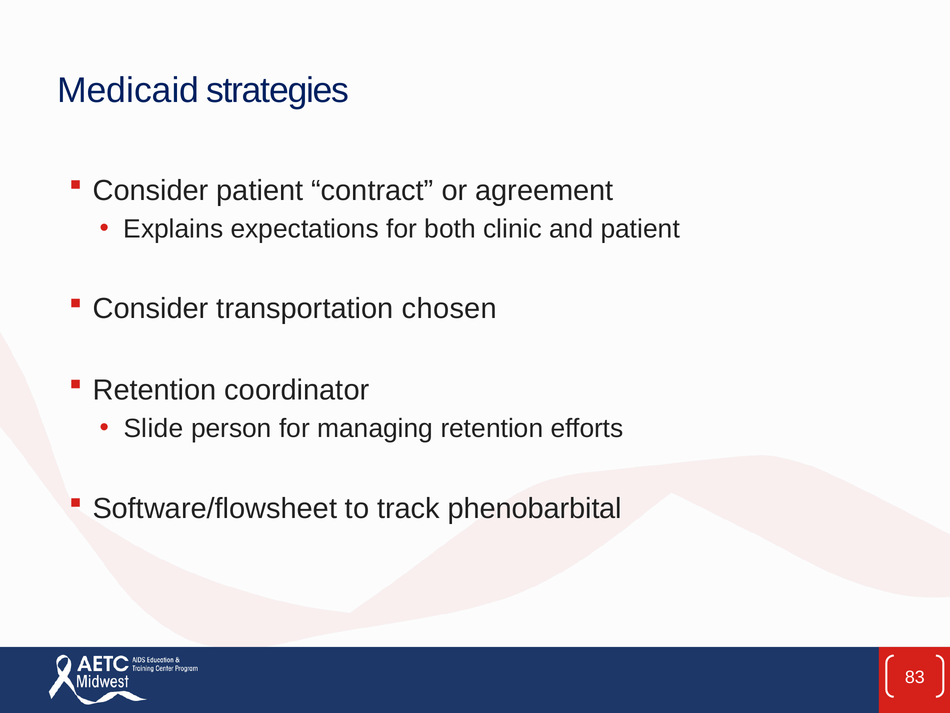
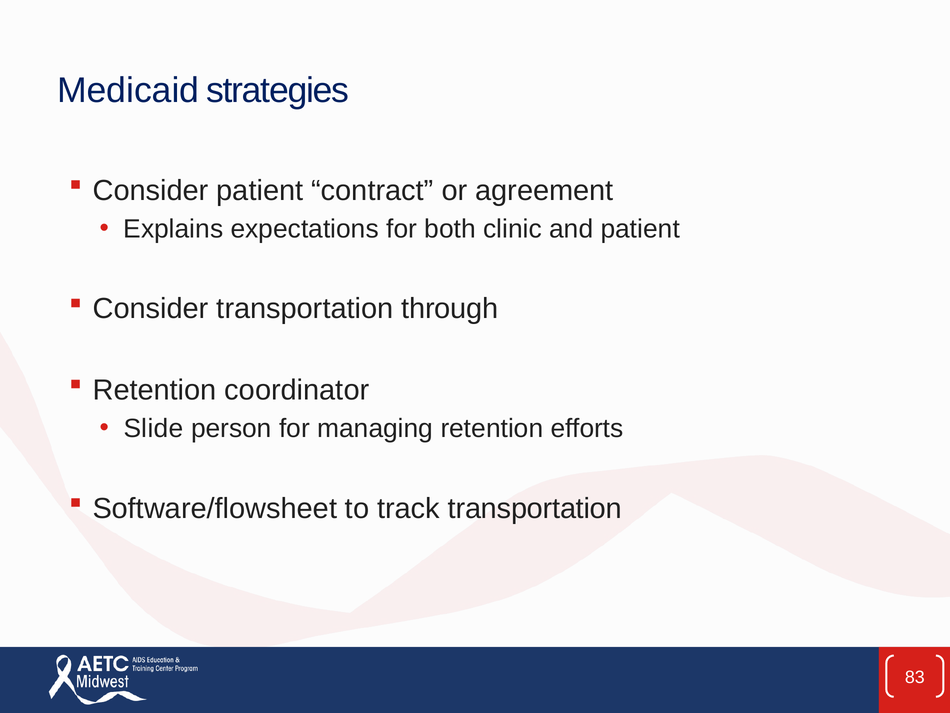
chosen: chosen -> through (450, 309)
track phenobarbital: phenobarbital -> transportation (535, 508)
